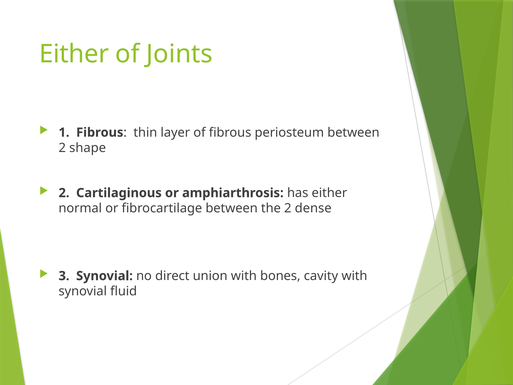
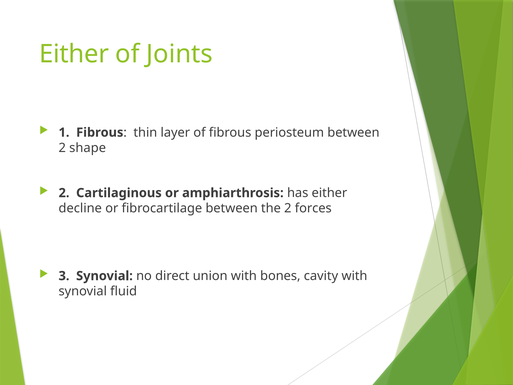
normal: normal -> decline (80, 208)
dense: dense -> forces (313, 208)
